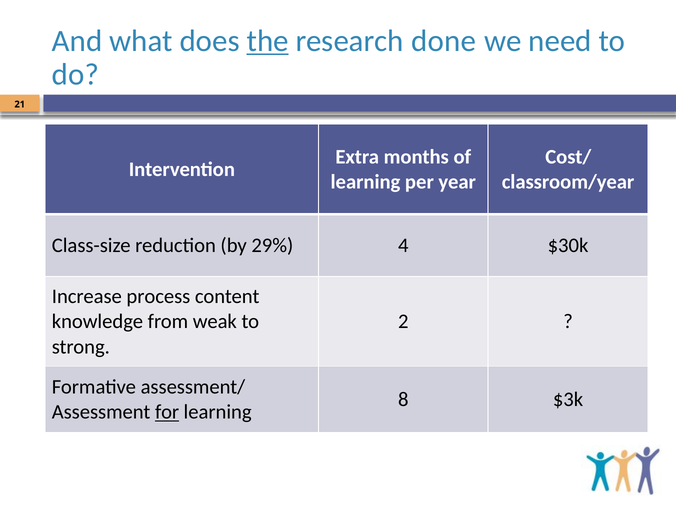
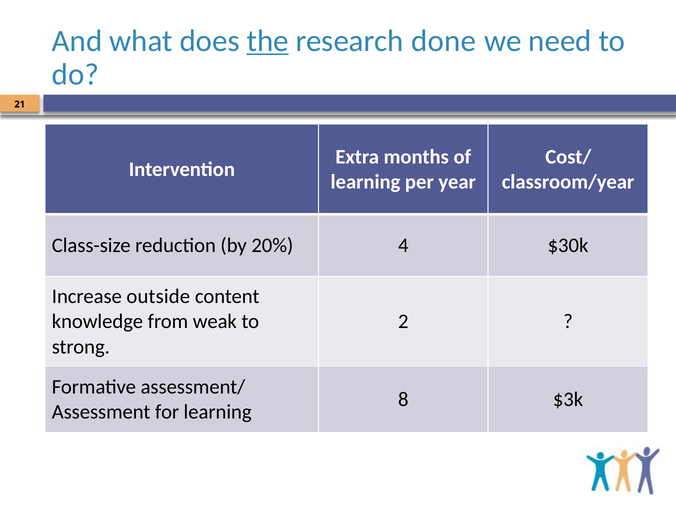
29%: 29% -> 20% (272, 245)
process: process -> outside (158, 296)
for underline: present -> none (167, 412)
